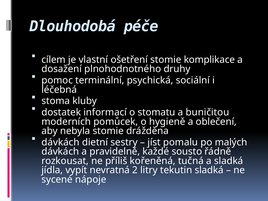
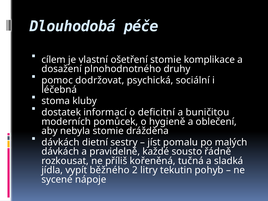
terminální: terminální -> dodržovat (100, 80)
stomatu: stomatu -> deficitní (156, 112)
nevratná: nevratná -> běžného (110, 170)
tekutin sladká: sladká -> pohyb (209, 170)
